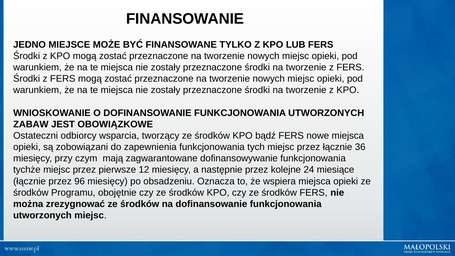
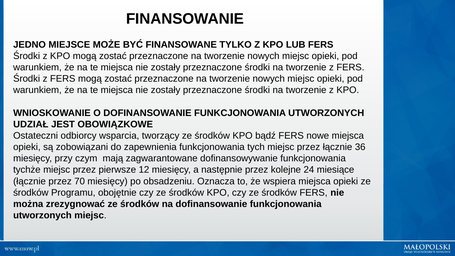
ZABAW: ZABAW -> UDZIAŁ (31, 124)
96: 96 -> 70 (80, 181)
